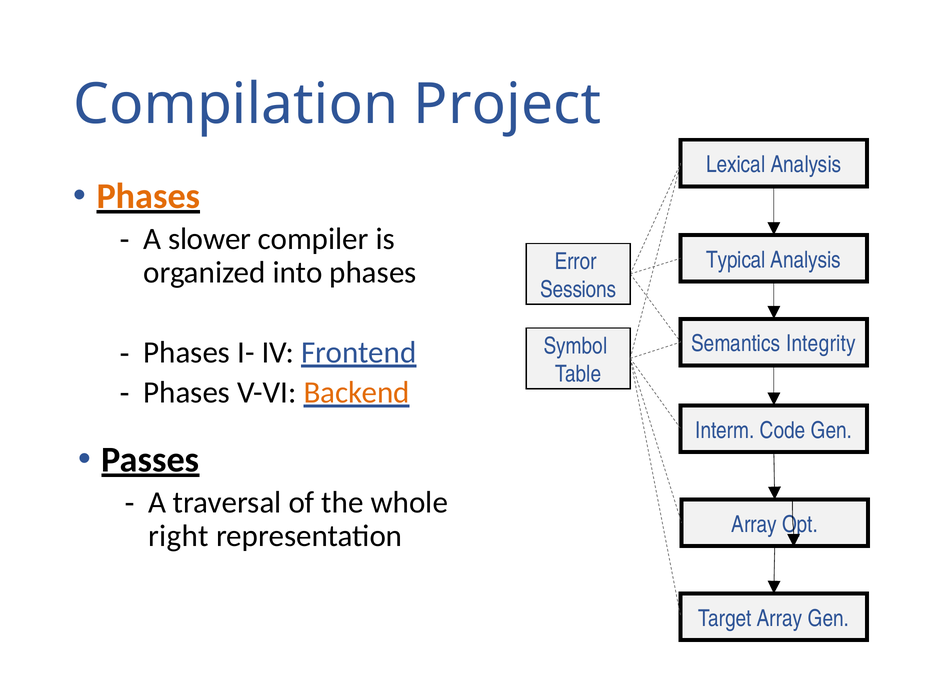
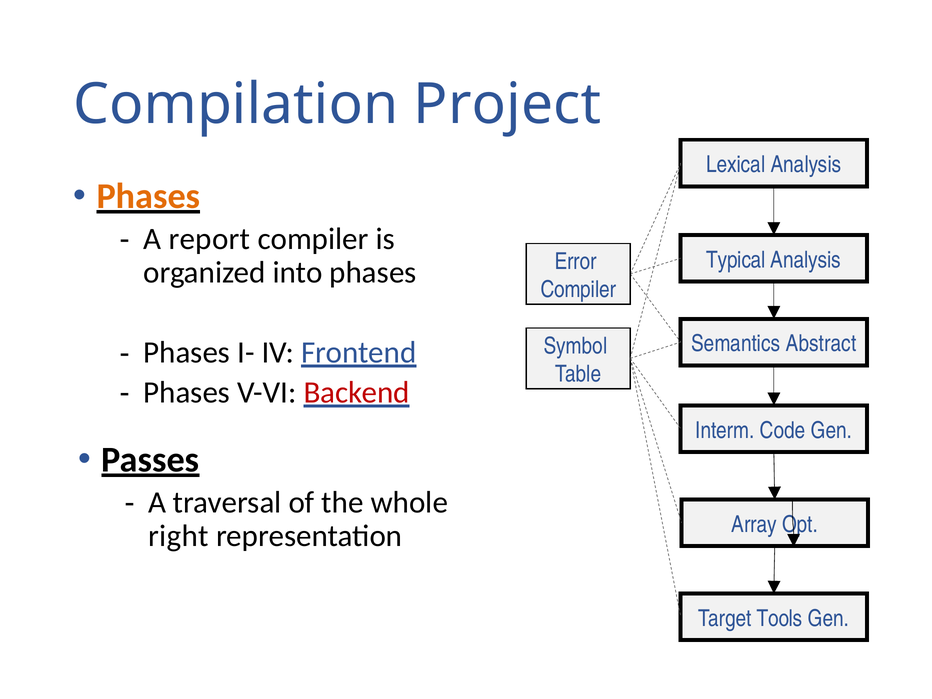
slower: slower -> report (209, 239)
Sessions: Sessions -> Compiler (578, 290)
Integrity: Integrity -> Abstract (821, 344)
Backend colour: orange -> red (357, 393)
Target Array: Array -> Tools (780, 619)
